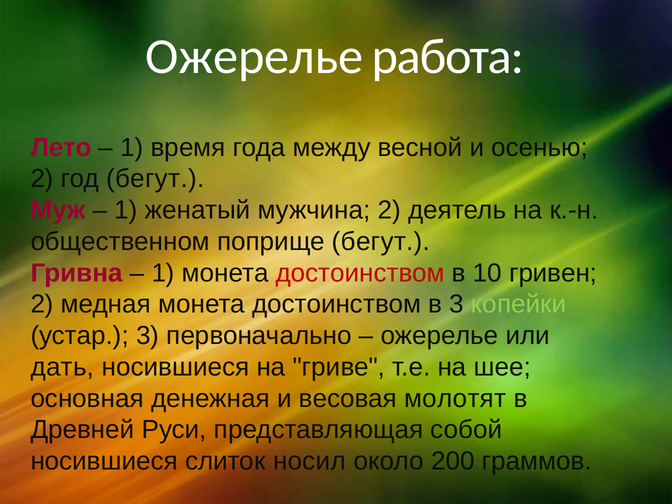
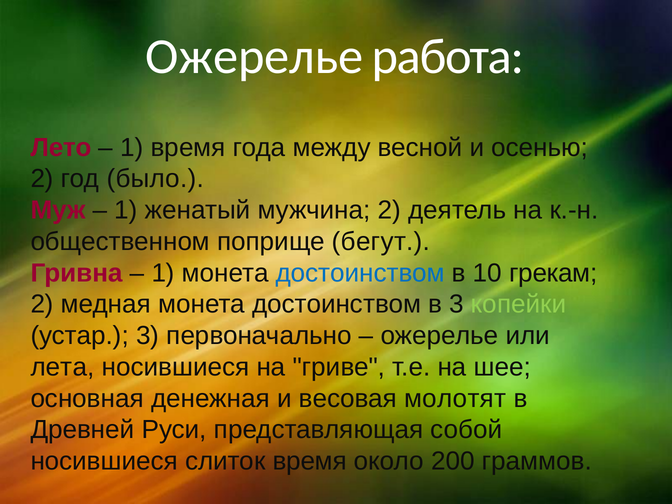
год бегут: бегут -> было (155, 179)
достоинством colour: red -> blue (360, 273)
гривен: гривен -> грекам (553, 273)
дать: дать -> лета (62, 367)
слиток носил: носил -> время (310, 461)
